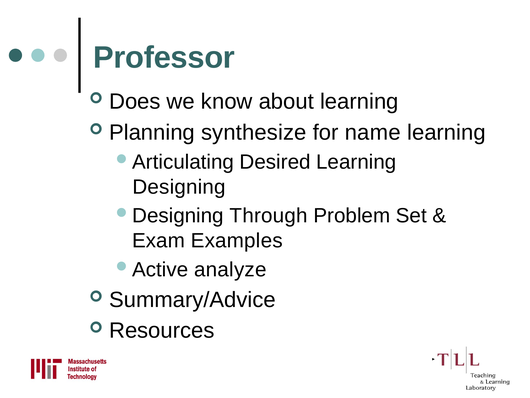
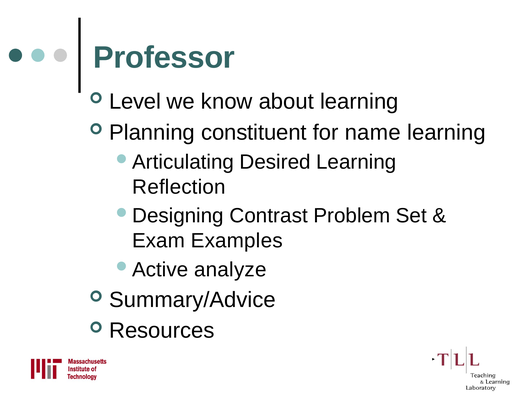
Does: Does -> Level (135, 101)
synthesize: synthesize -> constituent (254, 132)
Designing: Designing -> Reflection (179, 187)
Through: Through -> Contrast (269, 216)
